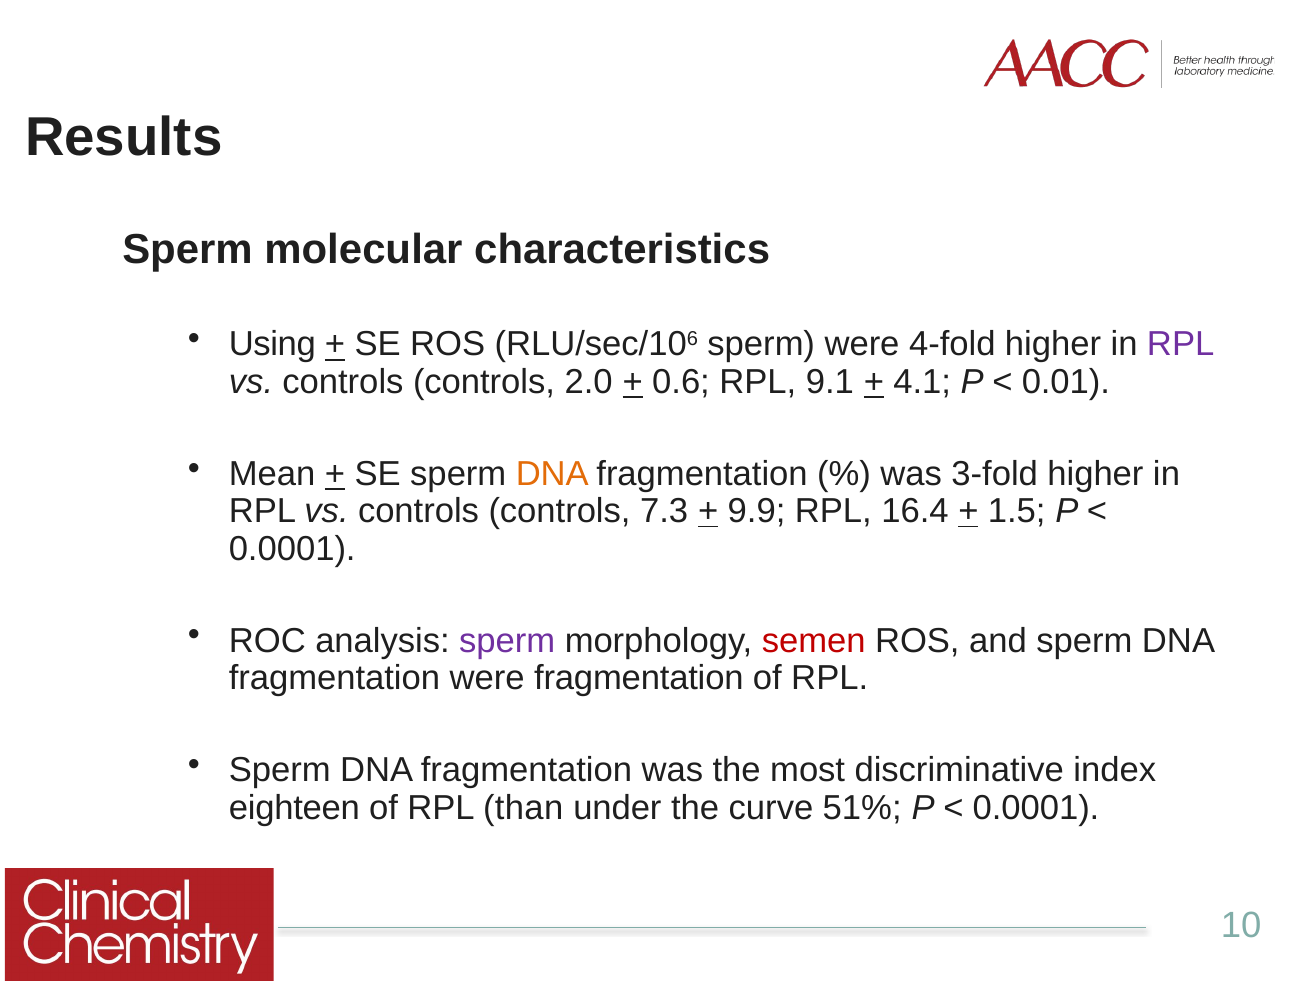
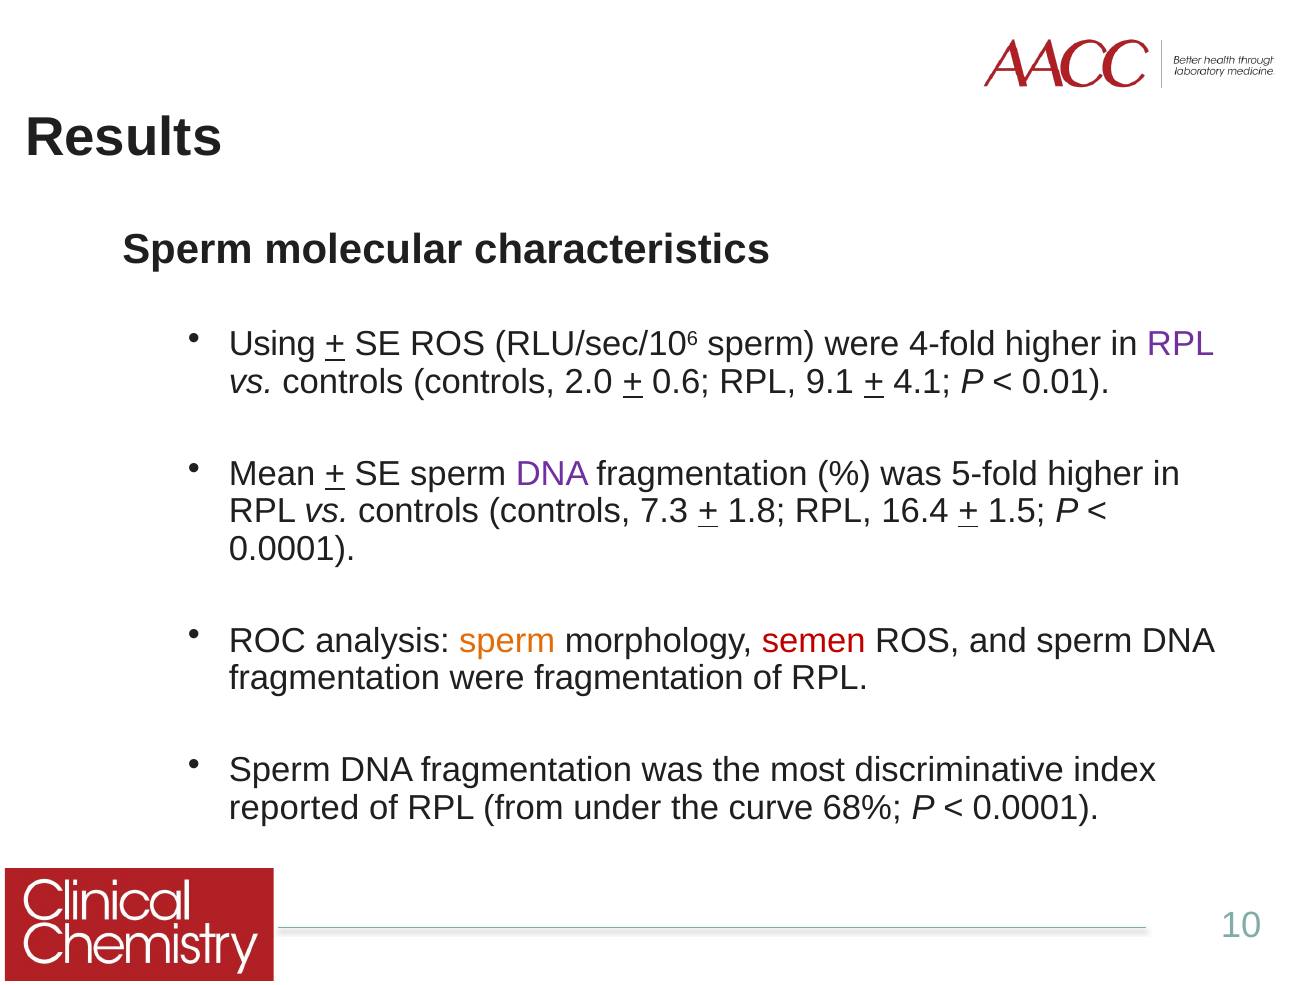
DNA colour: orange -> purple (552, 474)
3-fold: 3-fold -> 5-fold (995, 474)
9.9: 9.9 -> 1.8 (757, 511)
sperm colour: purple -> orange (507, 641)
eighteen: eighteen -> reported (294, 807)
than: than -> from (523, 807)
51%: 51% -> 68% (862, 807)
